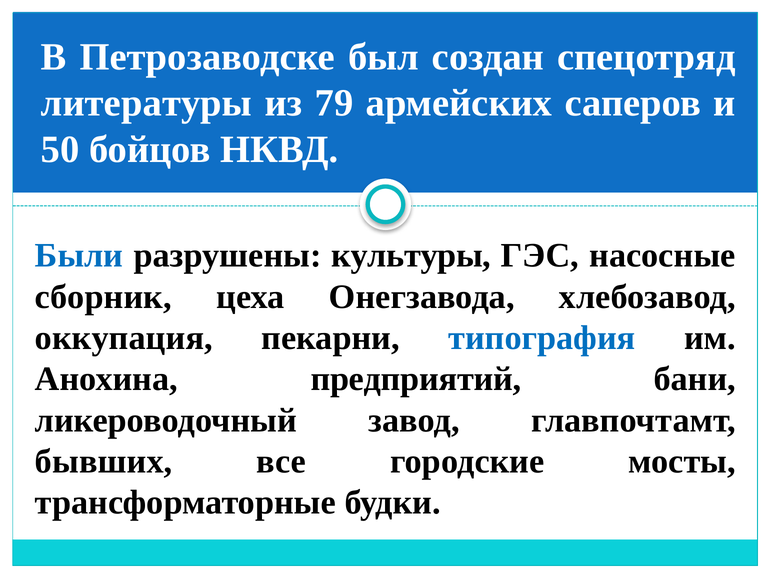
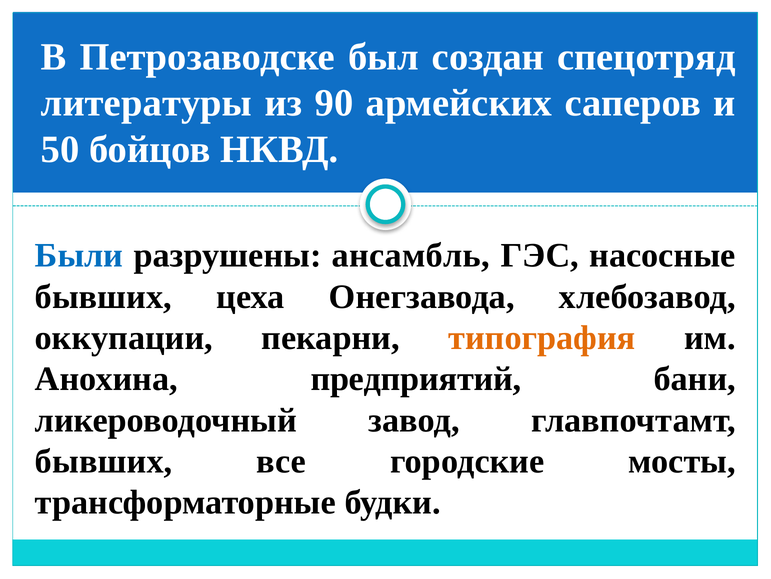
79: 79 -> 90 (334, 103)
культуры: культуры -> ансамбль (411, 255)
сборник: сборник -> бывших (103, 296)
оккупация: оккупация -> оккупации (124, 337)
типография colour: blue -> orange (542, 337)
